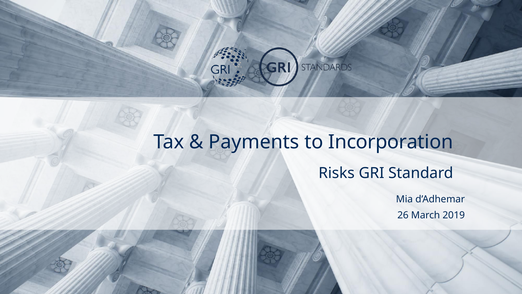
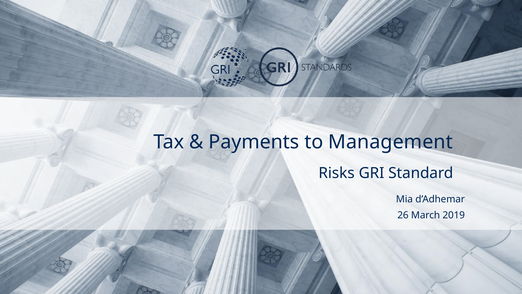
Incorporation: Incorporation -> Management (391, 142)
